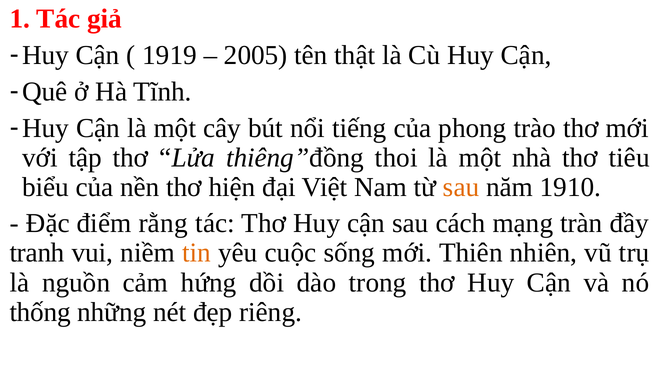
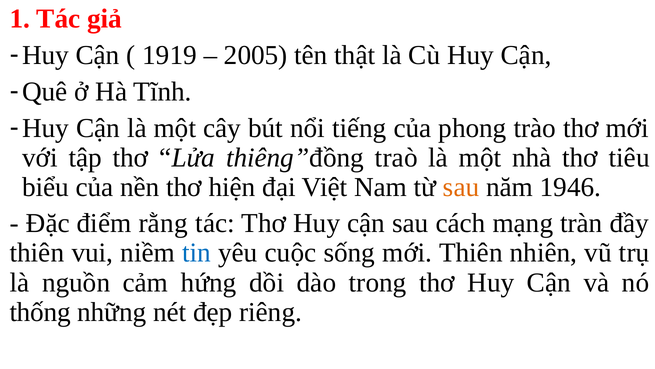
thoi: thoi -> traò (396, 157)
1910: 1910 -> 1946 (570, 187)
tranh: tranh -> thiên (37, 253)
tin colour: orange -> blue (197, 253)
